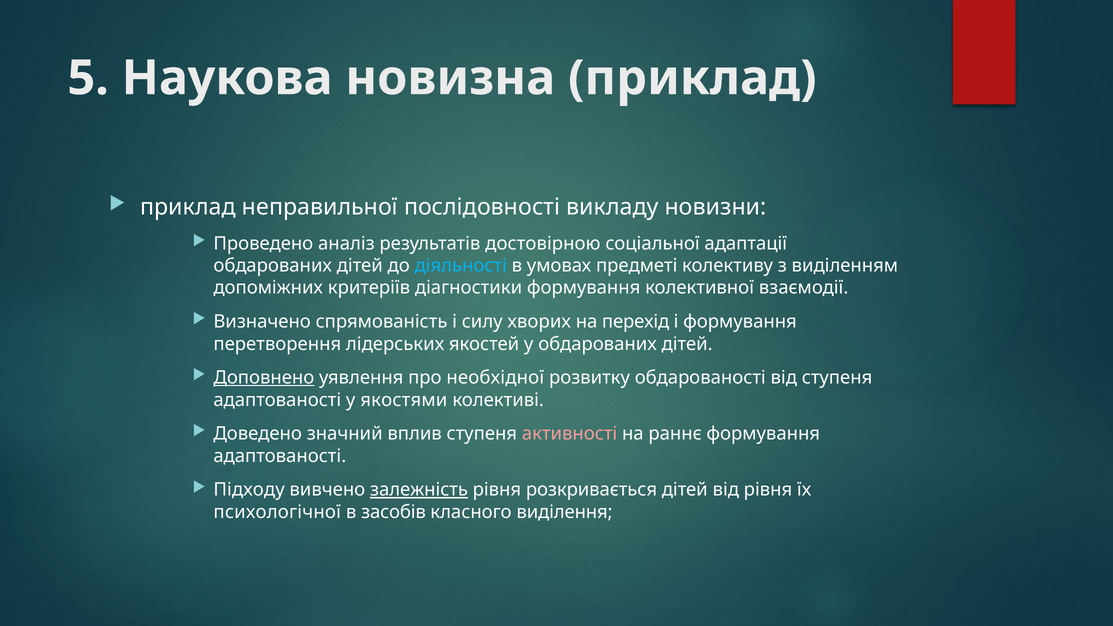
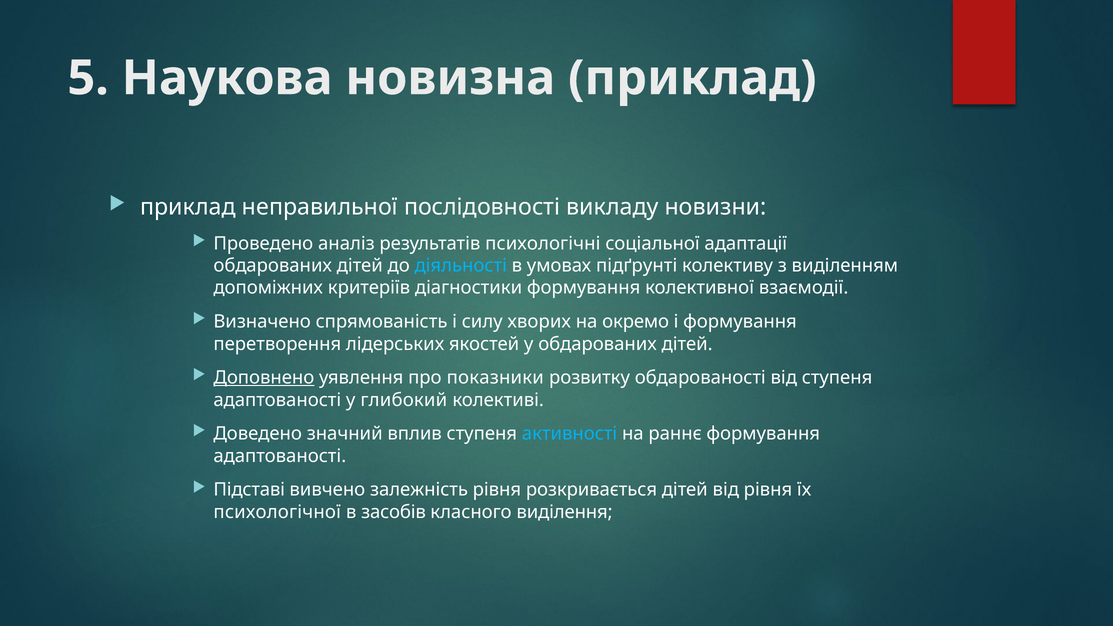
достовірною: достовірною -> психологічні (543, 243)
предметі: предметі -> підґрунті (637, 266)
перехід: перехід -> окремо (636, 322)
необхідної: необхідної -> показники (495, 378)
якостями: якостями -> глибокий (404, 400)
активності colour: pink -> light blue (570, 434)
Підходу: Підходу -> Підставі (249, 490)
залежність underline: present -> none (419, 490)
